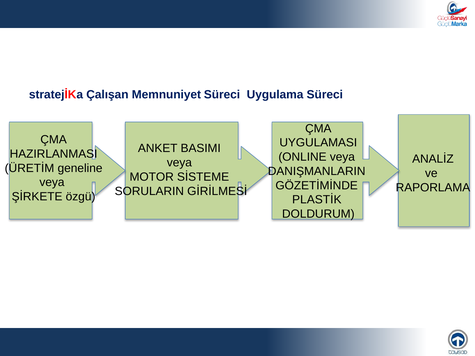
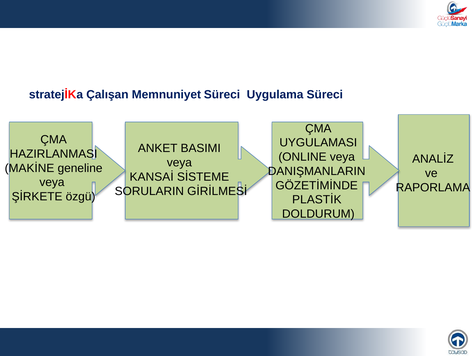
ÜRETİM: ÜRETİM -> MAKİNE (29, 168)
MOTOR: MOTOR -> KANSAİ (152, 177)
